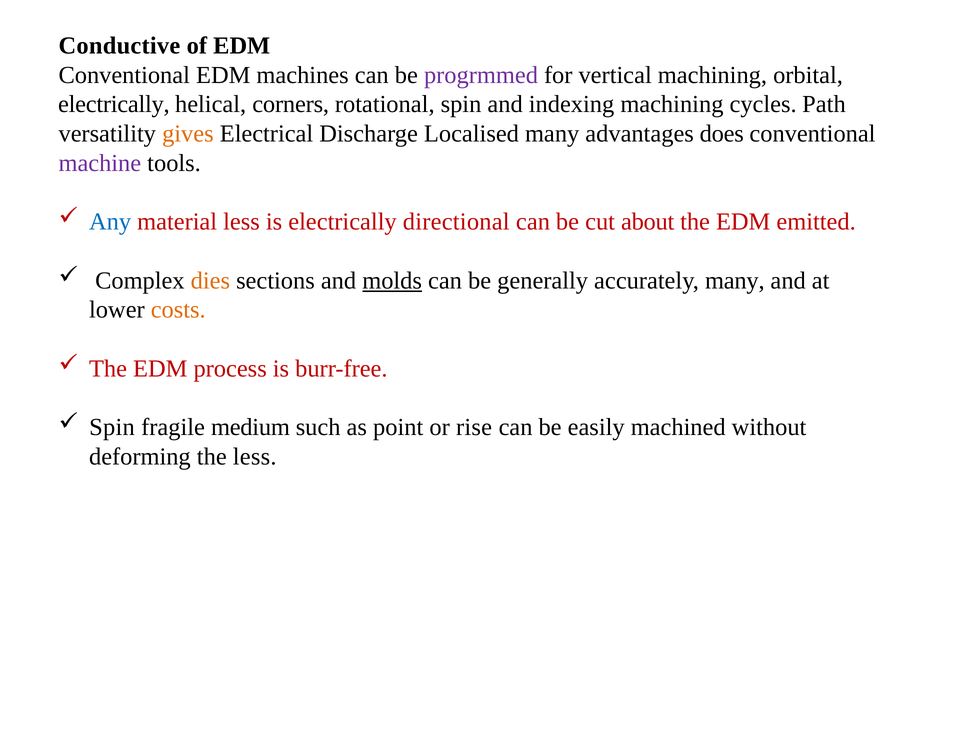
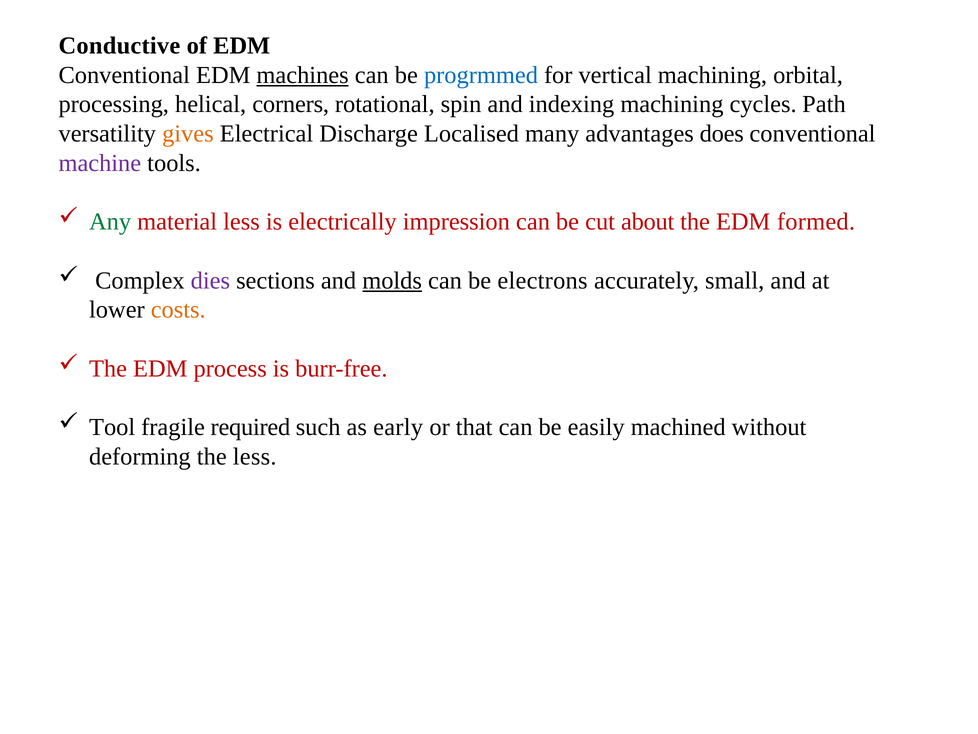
machines underline: none -> present (303, 75)
progrmmed colour: purple -> blue (481, 75)
electrically: electrically -> processing (114, 104)
Any colour: blue -> green (110, 222)
directional: directional -> impression (456, 222)
emitted: emitted -> formed (816, 222)
dies colour: orange -> purple (210, 280)
generally: generally -> electrons (543, 280)
accurately many: many -> small (735, 280)
Spin: Spin -> Tool (112, 427)
medium: medium -> required (250, 427)
point: point -> early (398, 427)
rise: rise -> that (474, 427)
